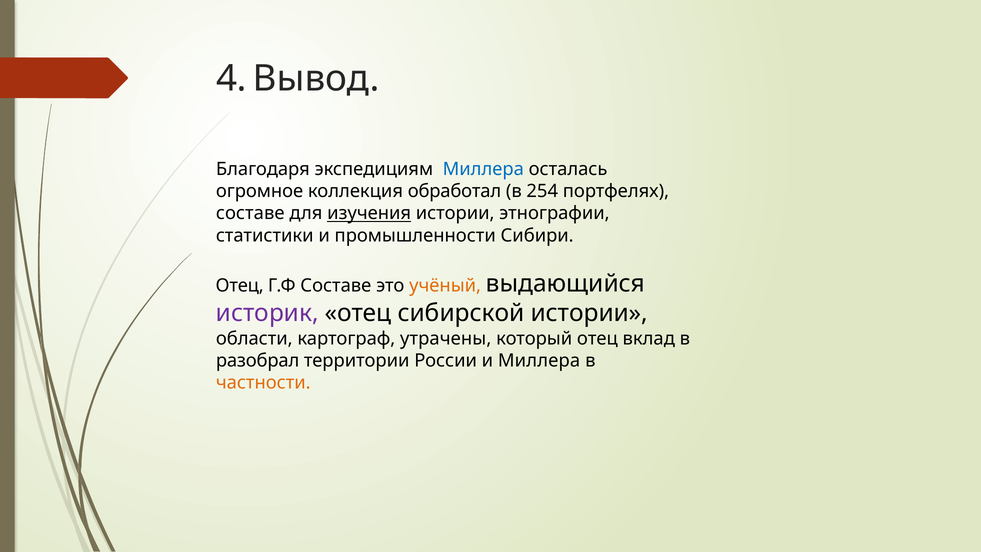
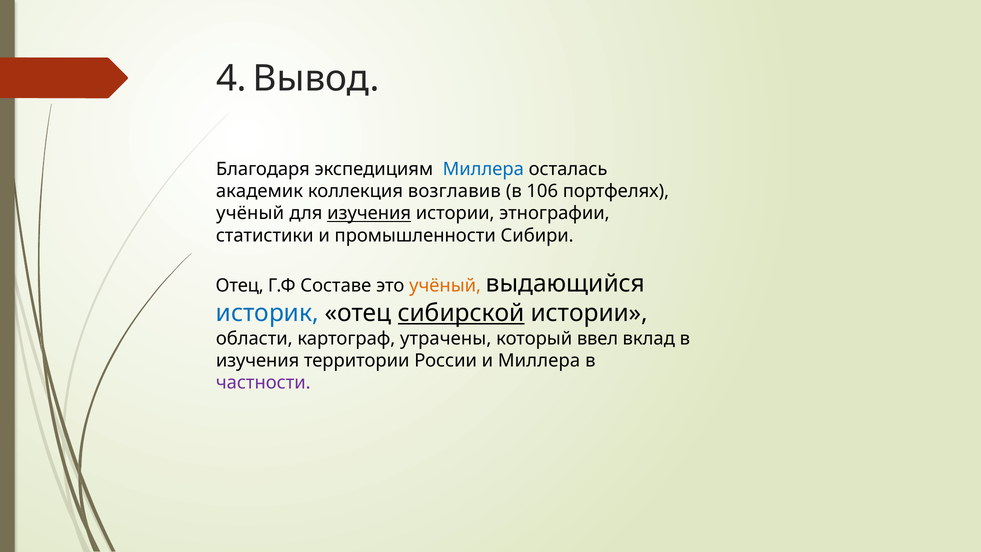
огромное: огромное -> академик (259, 191)
обработал: обработал -> возглавив (454, 191)
254: 254 -> 106 (542, 191)
составе: составе -> учёный (250, 213)
историк colour: purple -> blue (267, 313)
сибирской underline: none -> present (461, 313)
который отец: отец -> ввел (597, 338)
разобрал: разобрал -> изучения (258, 360)
частности colour: orange -> purple (263, 383)
